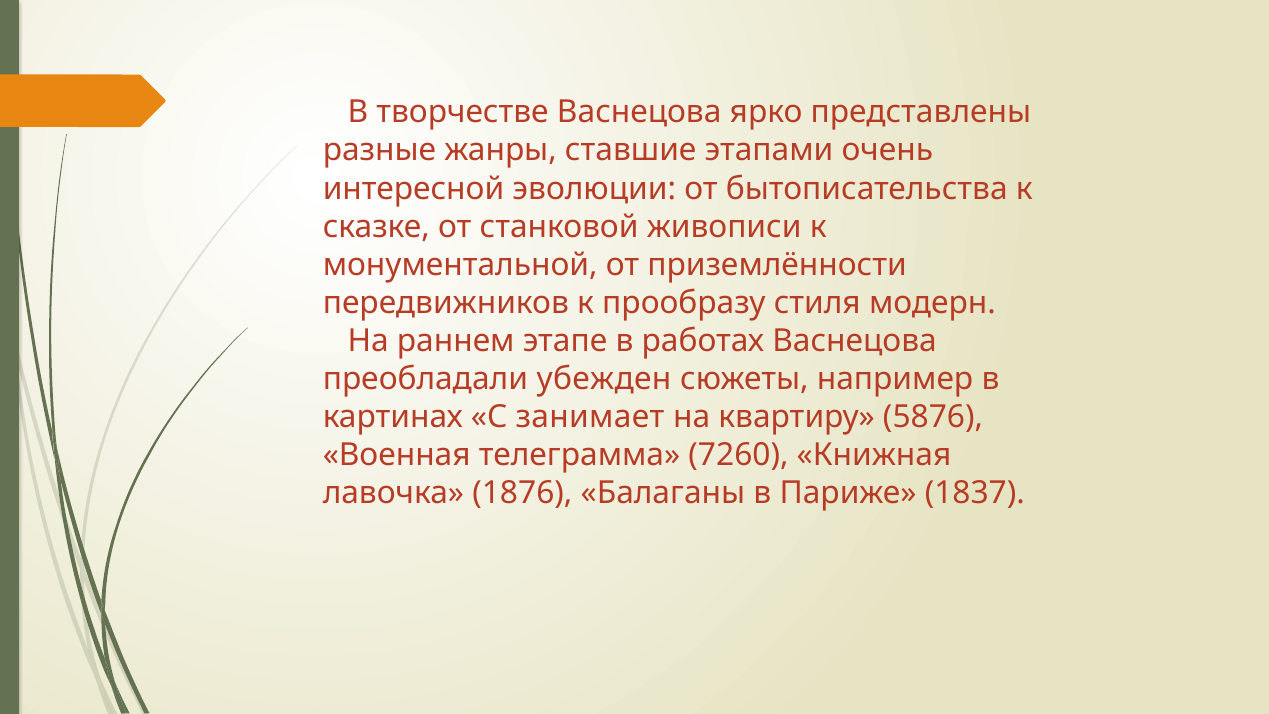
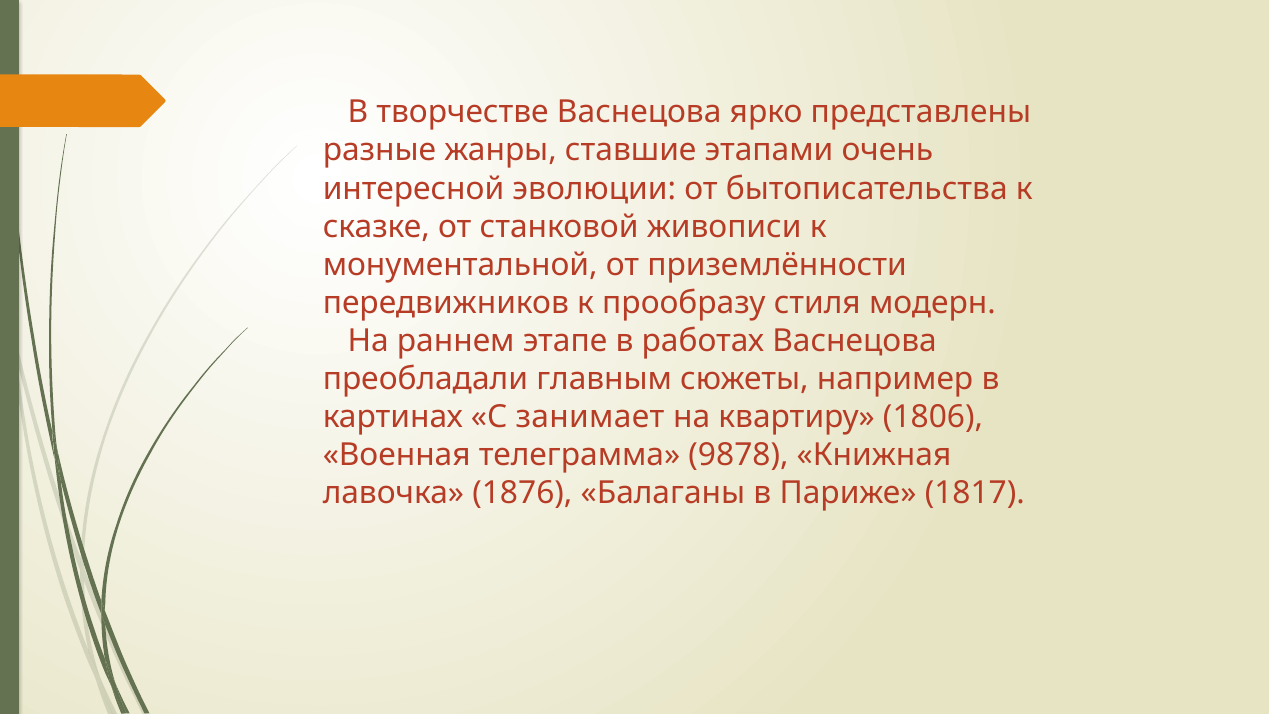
убежден: убежден -> главным (604, 379)
5876: 5876 -> 1806 (933, 417)
7260: 7260 -> 9878 (739, 455)
1837: 1837 -> 1817 (975, 493)
